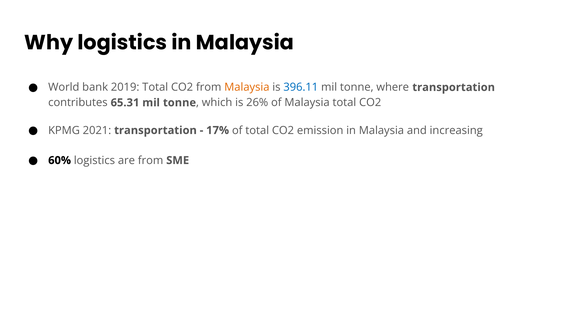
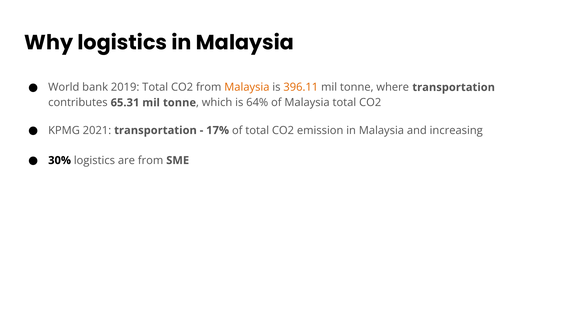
396.11 colour: blue -> orange (301, 87)
26%: 26% -> 64% (257, 103)
60%: 60% -> 30% (60, 161)
